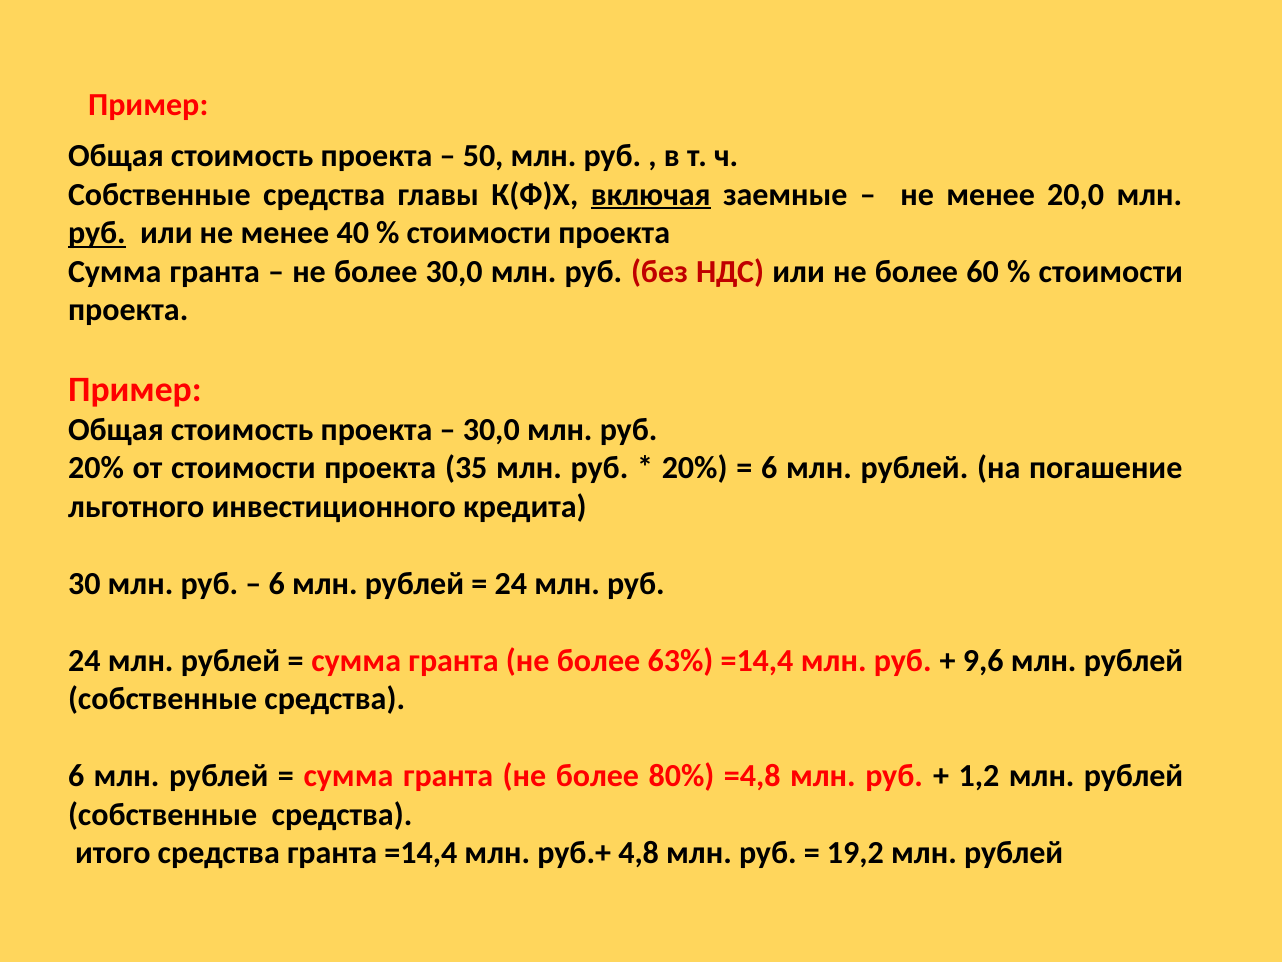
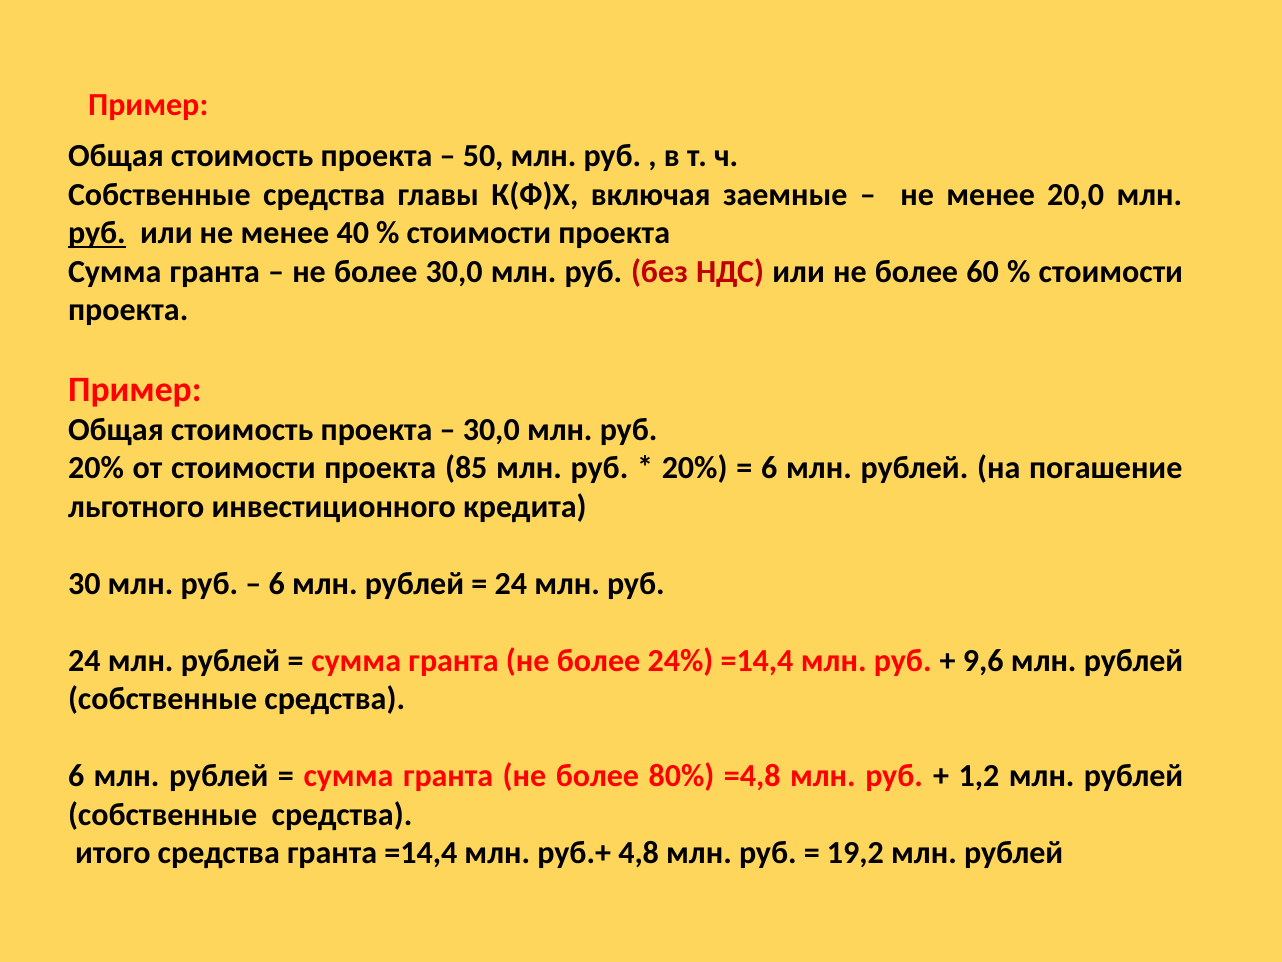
включая underline: present -> none (651, 195)
35: 35 -> 85 (466, 468)
63%: 63% -> 24% (680, 660)
